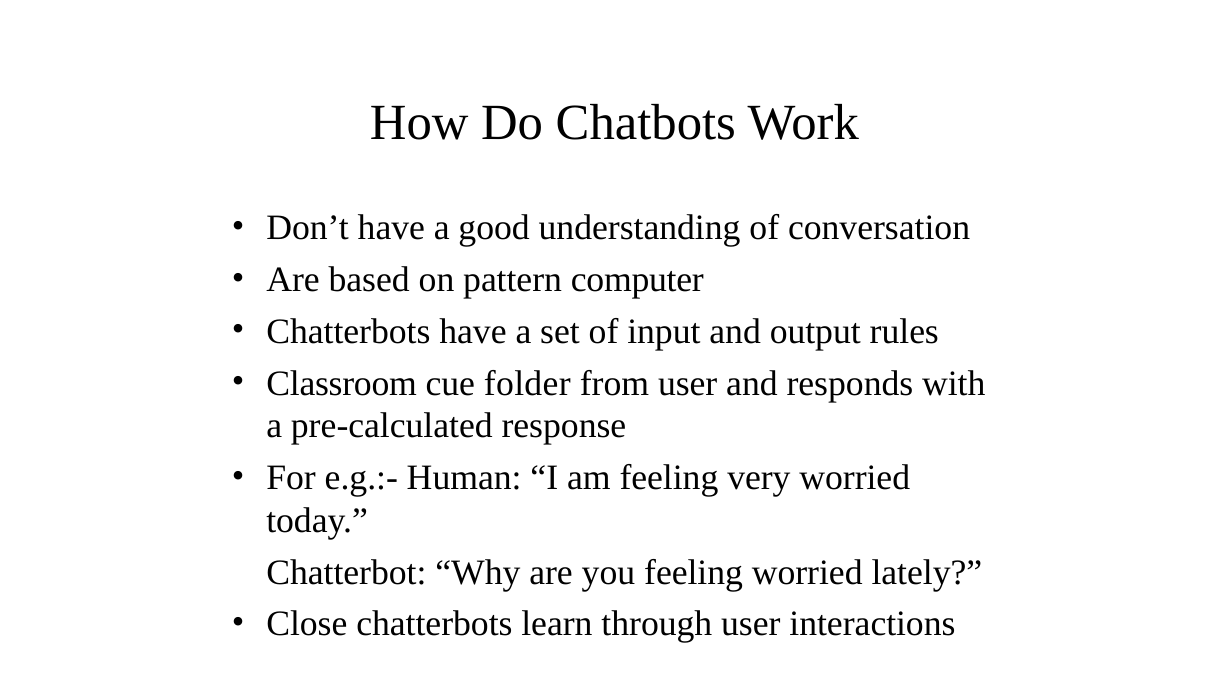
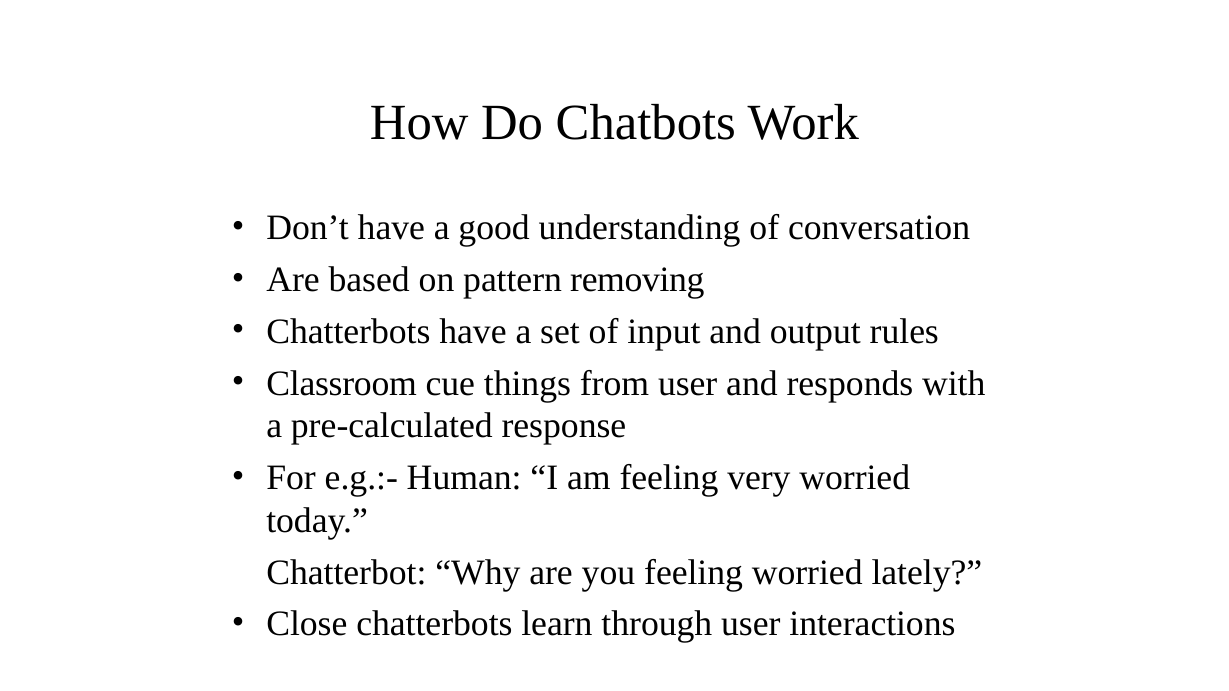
computer: computer -> removing (637, 280)
folder: folder -> things (527, 383)
